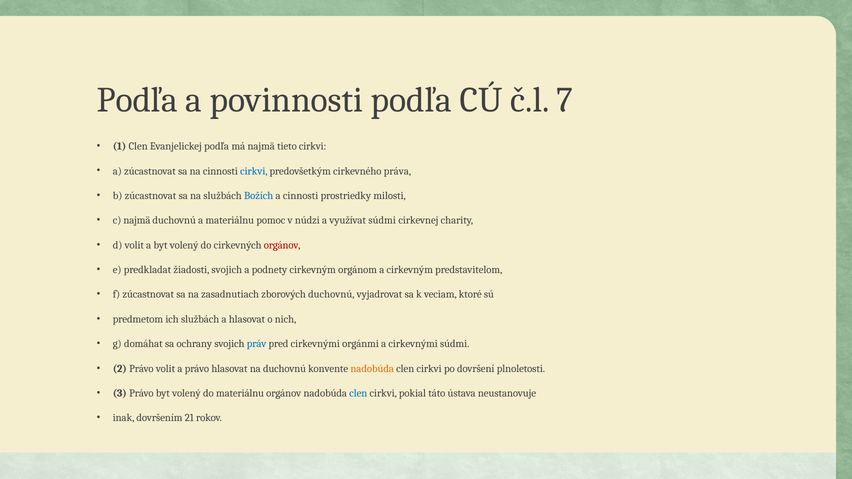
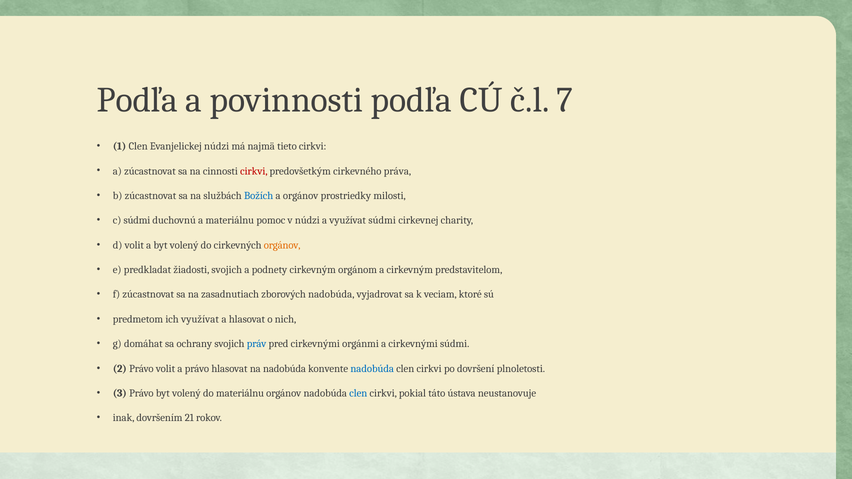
Evanjelickej podľa: podľa -> núdzi (217, 146)
cirkvi colour: blue -> red (254, 171)
a cinnosti: cinnosti -> orgánov (301, 196)
c najmä: najmä -> súdmi (137, 221)
orgánov colour: red -> orange (282, 245)
zborových duchovnú: duchovnú -> nadobúda (331, 295)
ich službách: službách -> využívat (200, 319)
na duchovnú: duchovnú -> nadobúda (285, 369)
nadobúda colour: orange -> blue (372, 369)
